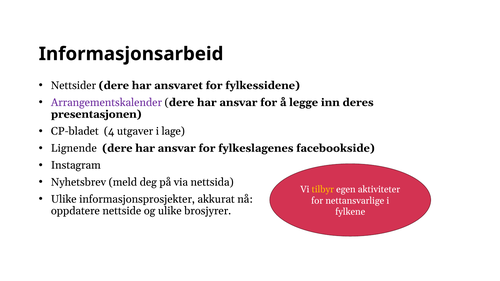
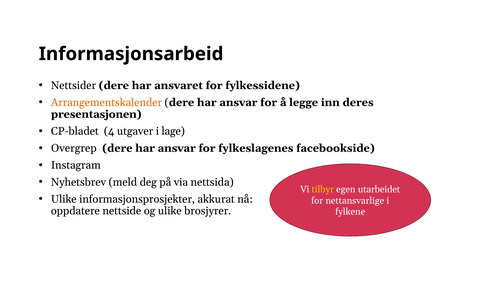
Arrangementskalender colour: purple -> orange (106, 103)
Lignende: Lignende -> Overgrep (74, 148)
aktiviteter: aktiviteter -> utarbeidet (379, 190)
